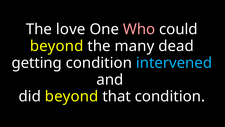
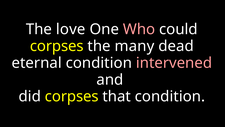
beyond: beyond -> corpses (57, 46)
getting: getting -> eternal (37, 63)
intervened colour: light blue -> pink (174, 63)
did beyond: beyond -> corpses (72, 96)
